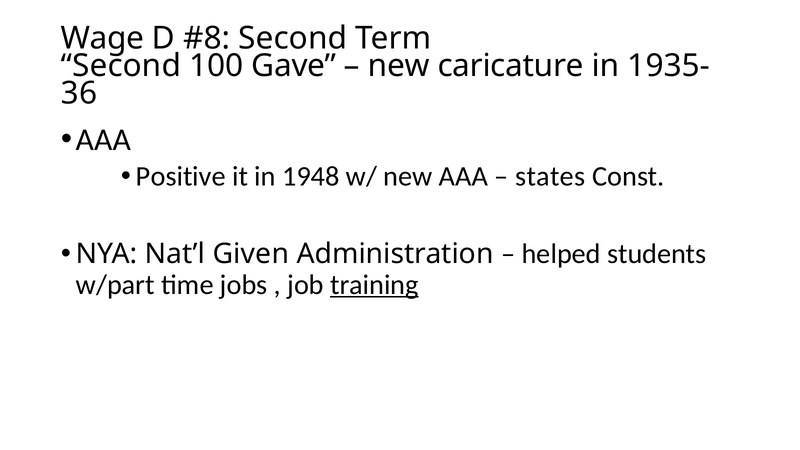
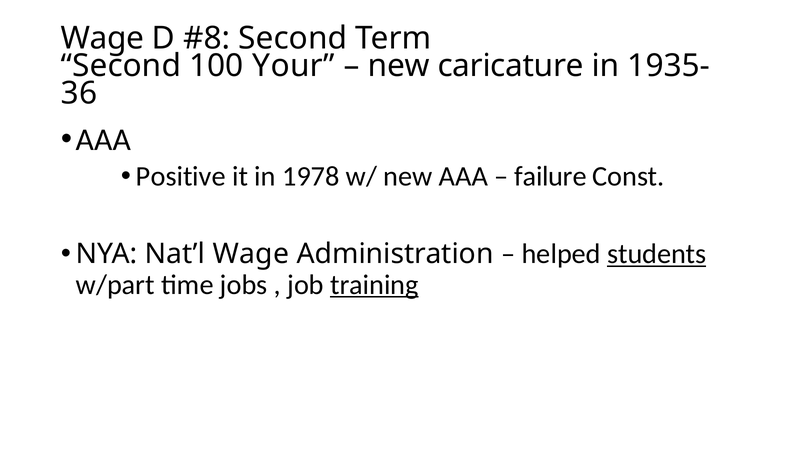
Gave: Gave -> Your (294, 66)
1948: 1948 -> 1978 (311, 176)
states: states -> failure (551, 176)
Nat’l Given: Given -> Wage (251, 254)
students underline: none -> present (657, 254)
